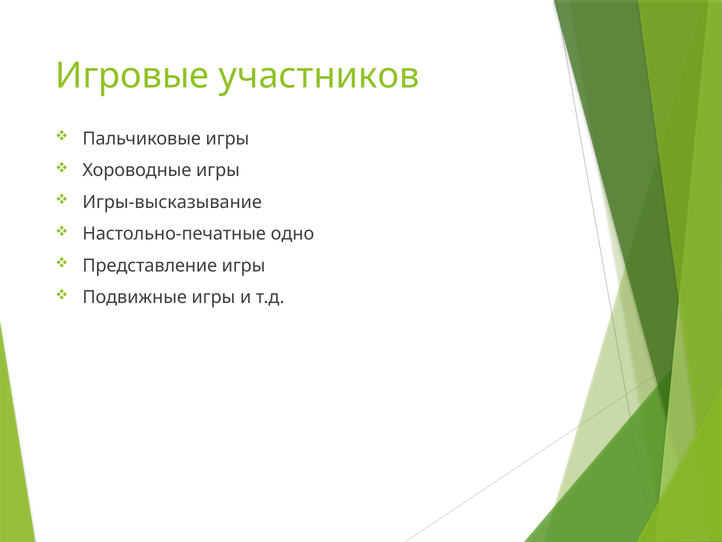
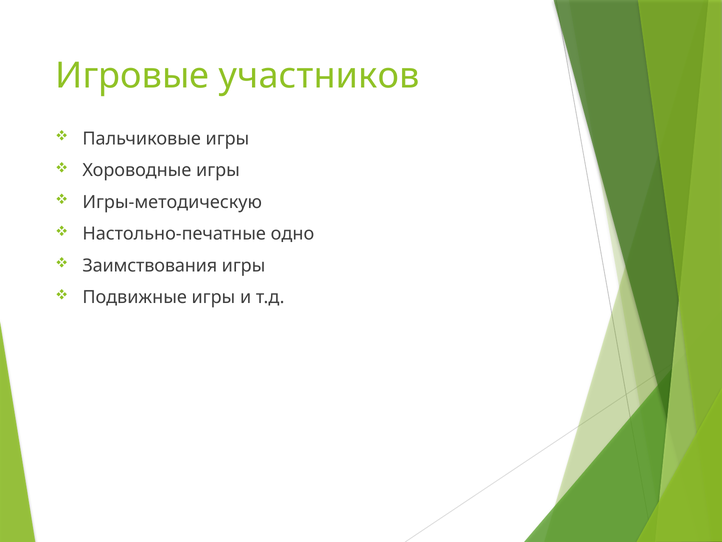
Игры-высказывание: Игры-высказывание -> Игры-методическую (172, 202)
Представление: Представление -> Заимствования (150, 265)
